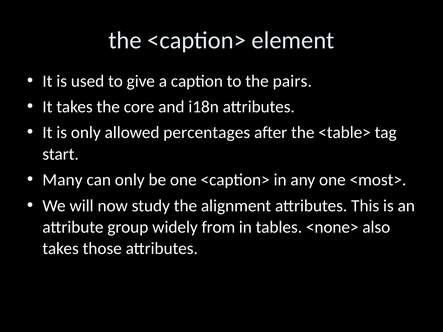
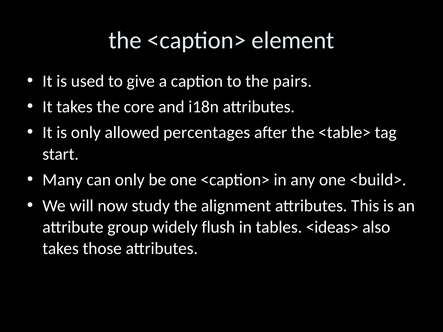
<most>: <most> -> <build> (378, 180)
from: from -> flush (218, 227)
<none>: <none> -> <ideas> (332, 227)
